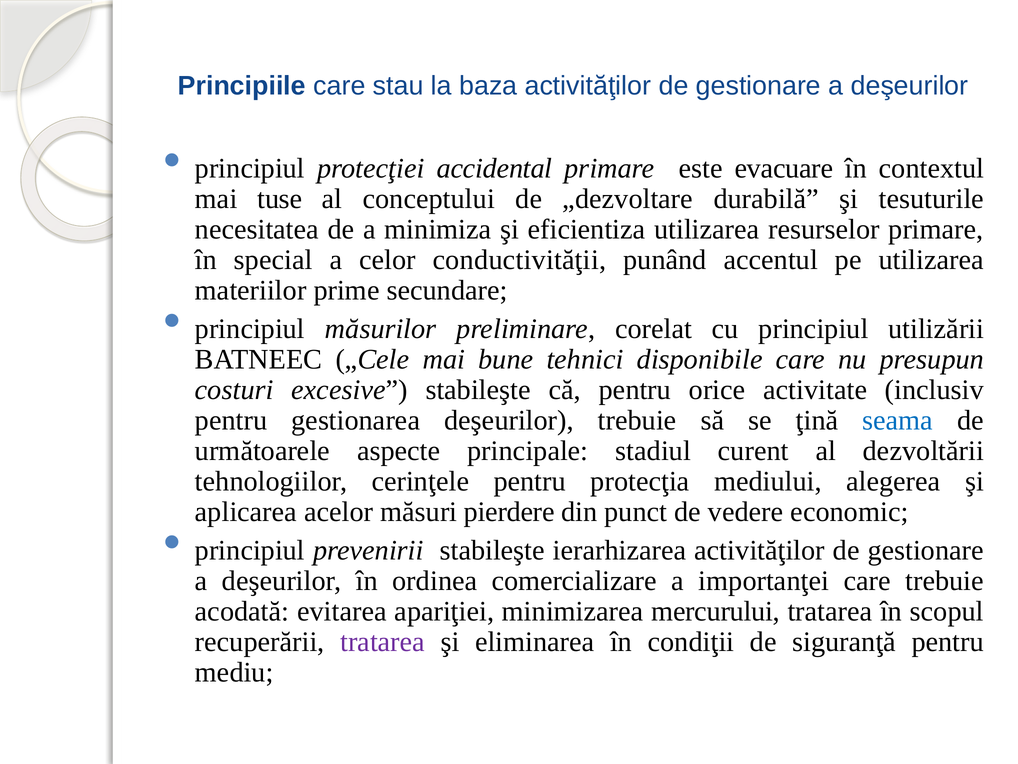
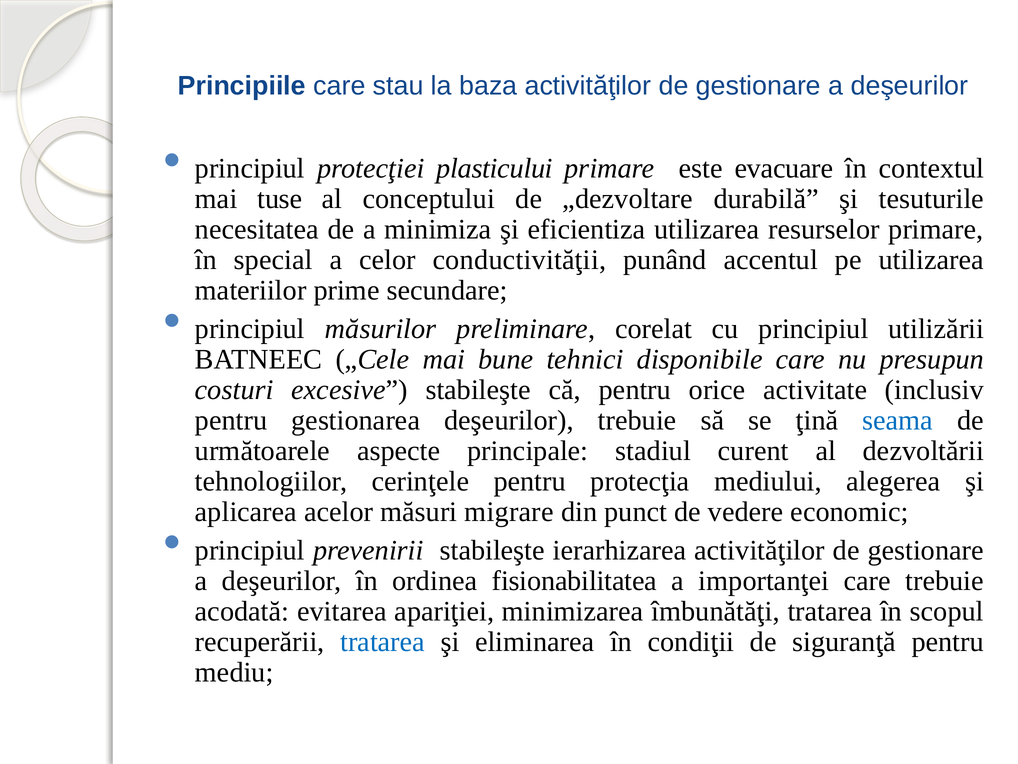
accidental: accidental -> plasticului (495, 168)
pierdere: pierdere -> migrare (509, 512)
comercializare: comercializare -> fisionabilitatea (574, 580)
mercurului: mercurului -> îmbunătăţi (715, 611)
tratarea colour: purple -> blue (383, 642)
